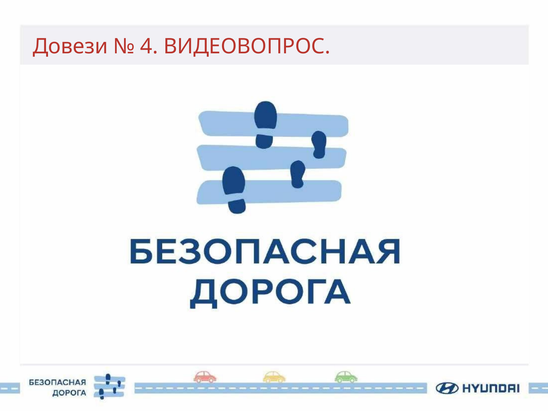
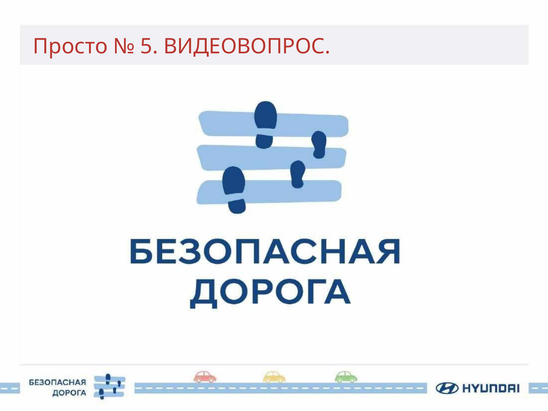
Довези: Довези -> Просто (70, 47)
4: 4 -> 5 (149, 47)
